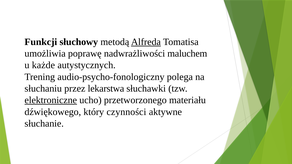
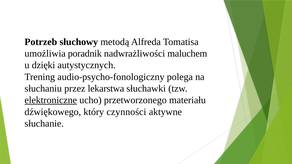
Funkcji: Funkcji -> Potrzeb (41, 42)
Alfreda underline: present -> none (146, 42)
poprawę: poprawę -> poradnik (85, 54)
każde: każde -> dzięki (43, 65)
